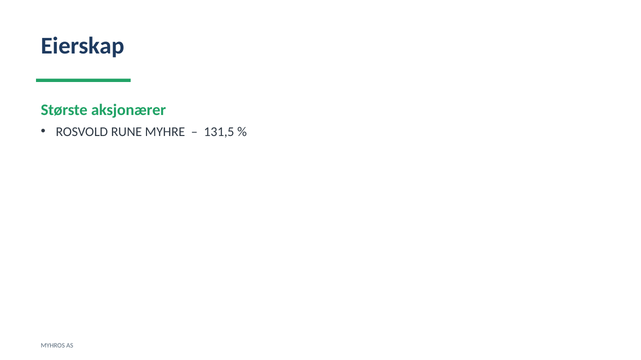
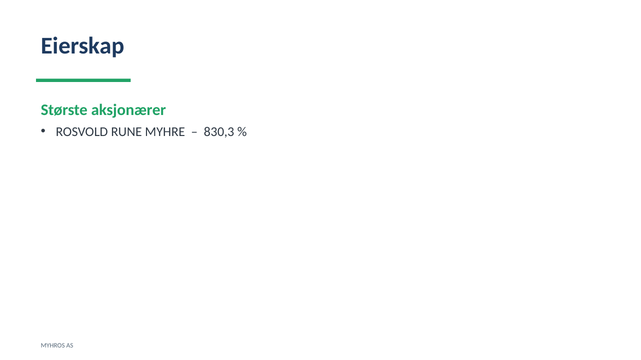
131,5: 131,5 -> 830,3 (219, 132)
